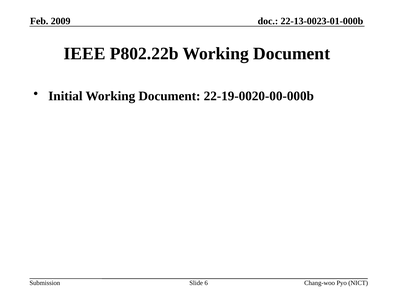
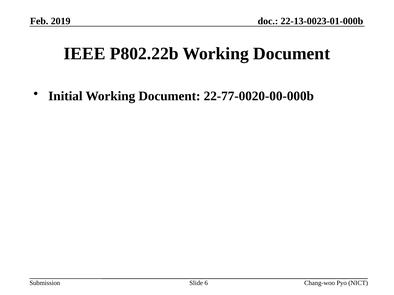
2009: 2009 -> 2019 (61, 21)
22-19-0020-00-000b: 22-19-0020-00-000b -> 22-77-0020-00-000b (259, 96)
